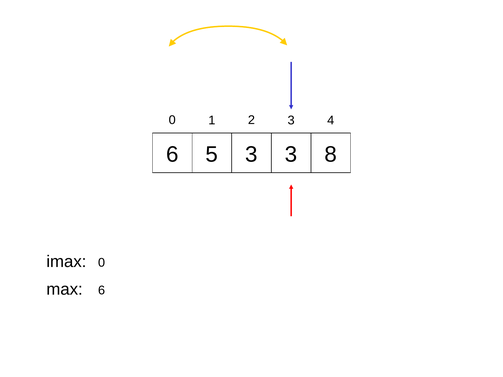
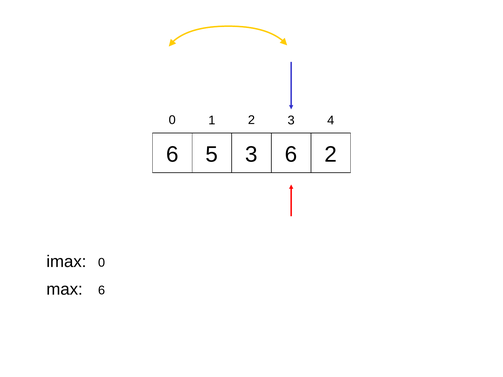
5 3: 3 -> 6 (291, 154)
3 8: 8 -> 2 (331, 154)
